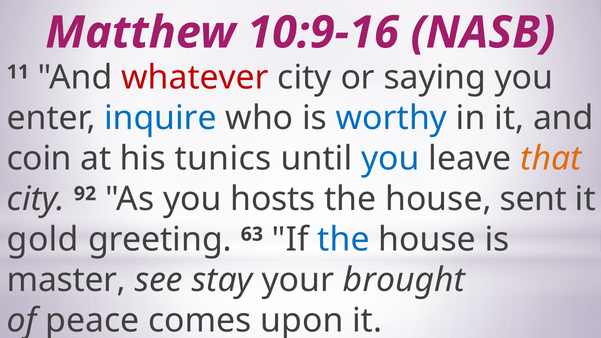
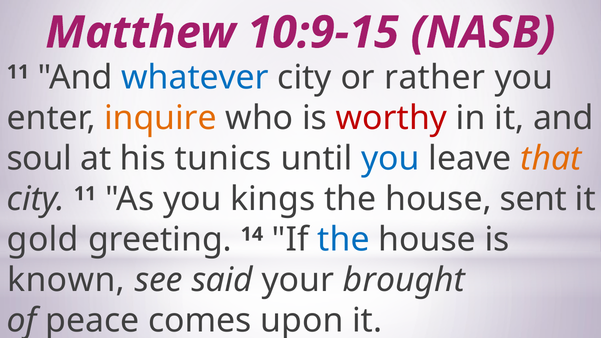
10:9-16: 10:9-16 -> 10:9-15 (323, 33)
whatever colour: red -> blue (195, 77)
saying: saying -> rather (435, 77)
inquire colour: blue -> orange (161, 118)
worthy colour: blue -> red (391, 118)
coin: coin -> soul (39, 159)
city 92: 92 -> 11 (85, 194)
hosts: hosts -> kings (273, 199)
63: 63 -> 14 (252, 234)
master: master -> known (66, 280)
stay: stay -> said (222, 280)
